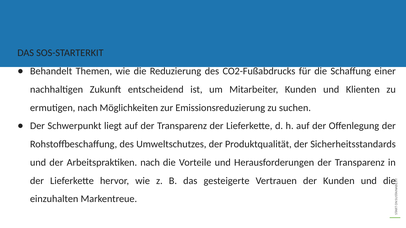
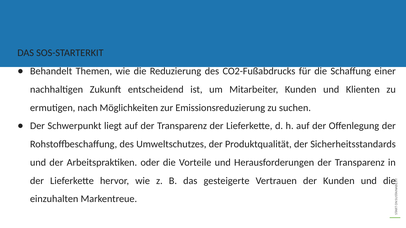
Arbeitspraktiken nach: nach -> oder (150, 163)
